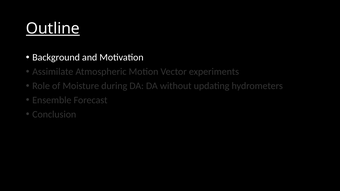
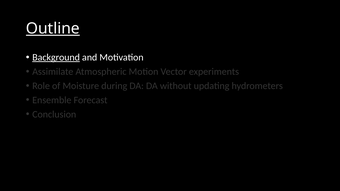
Background underline: none -> present (56, 57)
